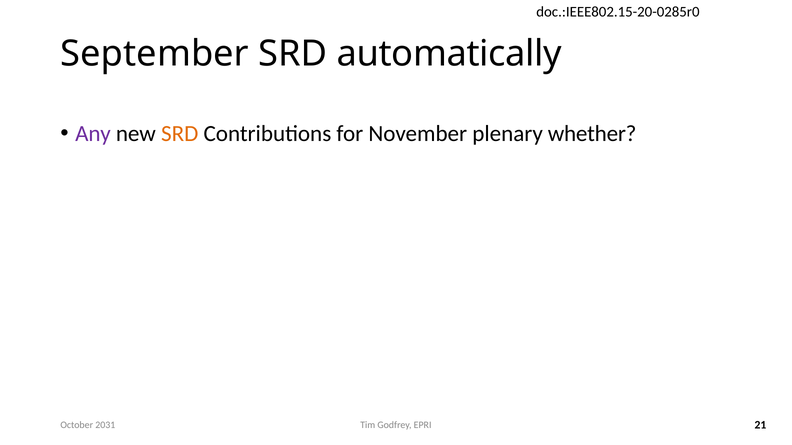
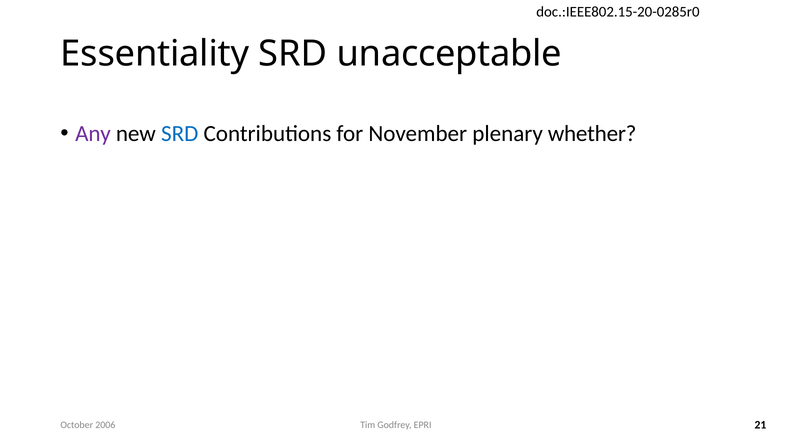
September: September -> Essentiality (155, 54)
automatically: automatically -> unacceptable (449, 54)
SRD colour: orange -> blue (180, 134)
2031: 2031 -> 2006 (105, 425)
